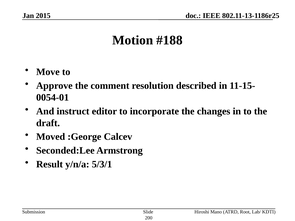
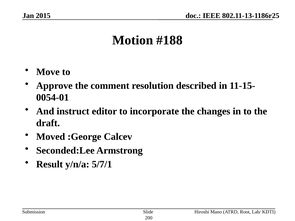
5/3/1: 5/3/1 -> 5/7/1 (102, 164)
